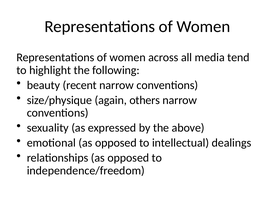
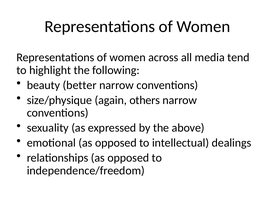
recent: recent -> better (80, 85)
